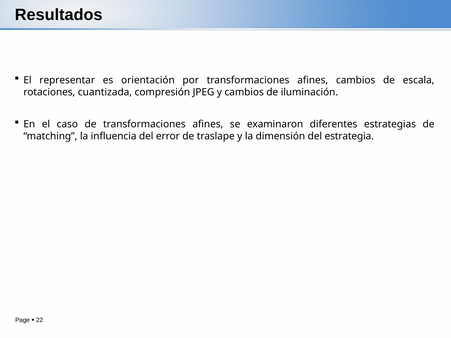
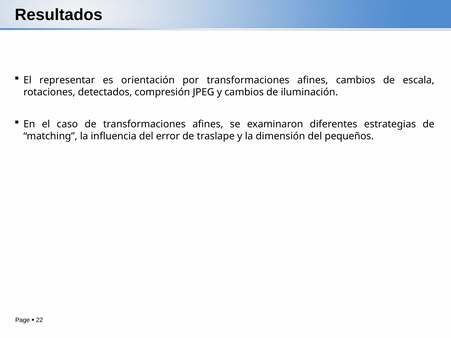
cuantizada: cuantizada -> detectados (105, 92)
estrategia: estrategia -> pequeños (349, 136)
